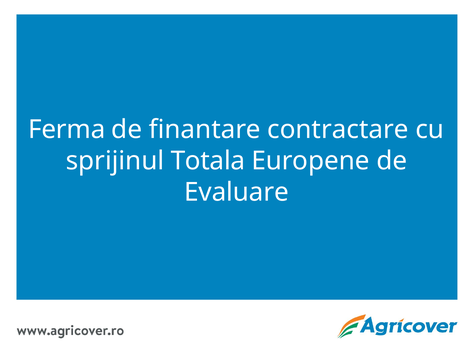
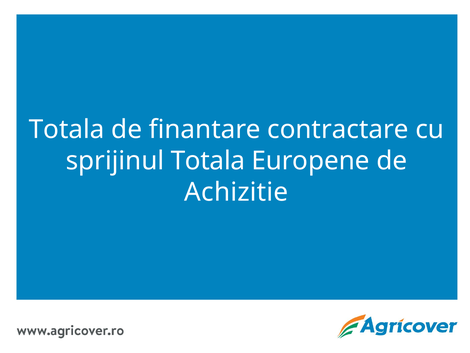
Ferma: Ferma -> Totala (67, 129)
Evaluare: Evaluare -> Achizitie (236, 192)
